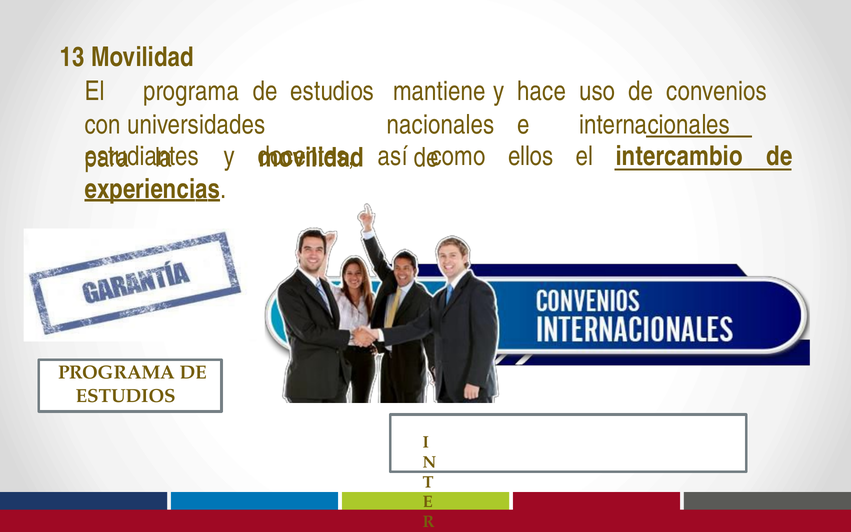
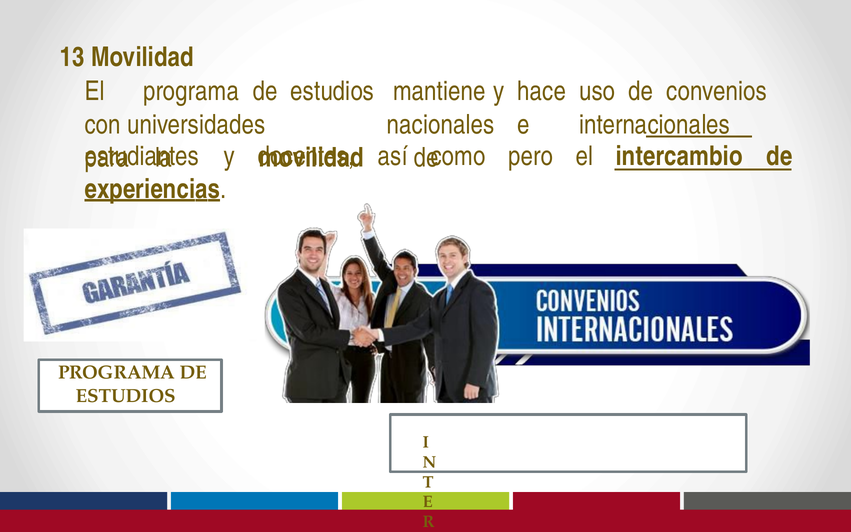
ellos: ellos -> pero (531, 156)
